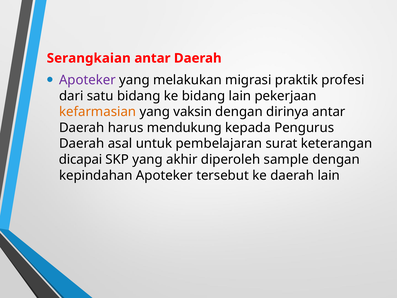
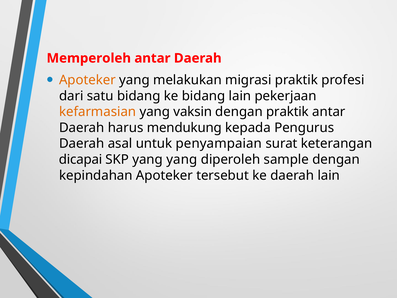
Serangkaian: Serangkaian -> Memperoleh (89, 58)
Apoteker colour: purple -> orange (87, 80)
dengan dirinya: dirinya -> praktik (288, 112)
pembelajaran: pembelajaran -> penyampaian (219, 144)
yang akhir: akhir -> yang (182, 159)
